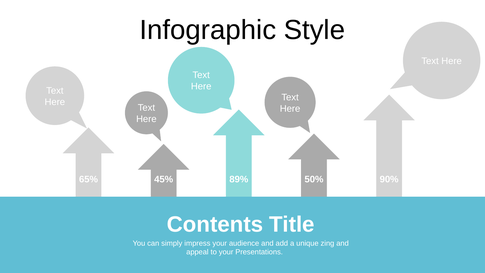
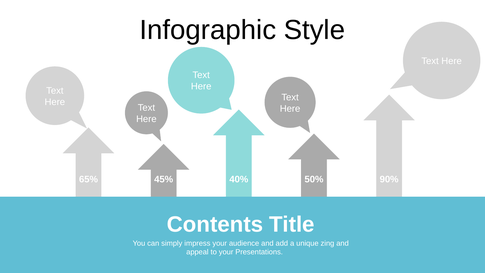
89%: 89% -> 40% (239, 179)
